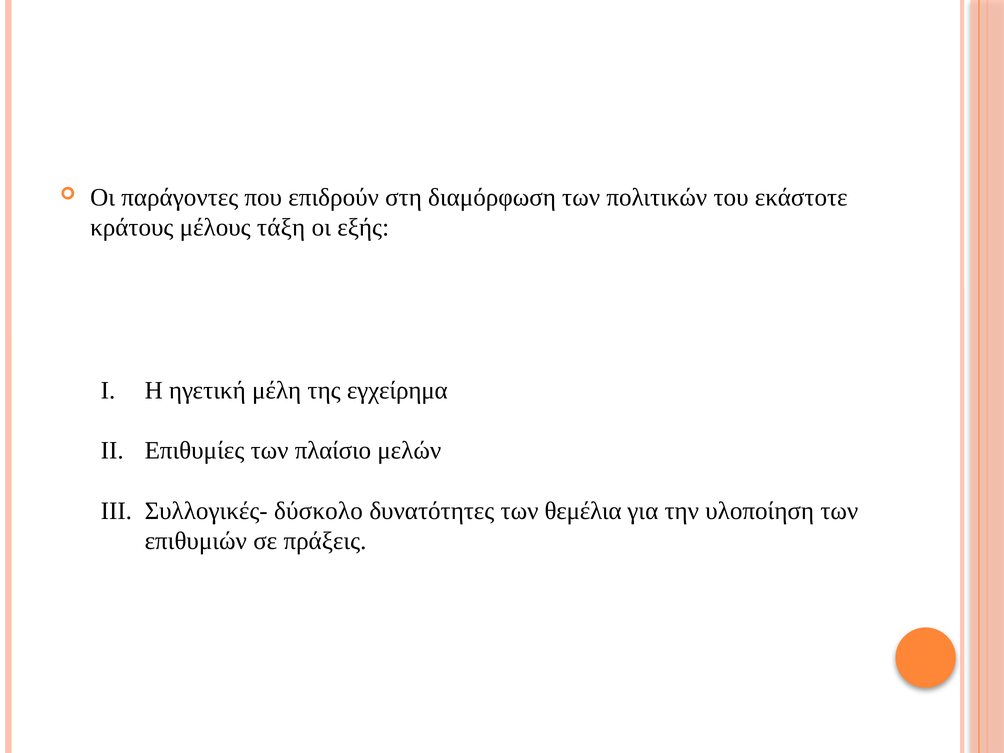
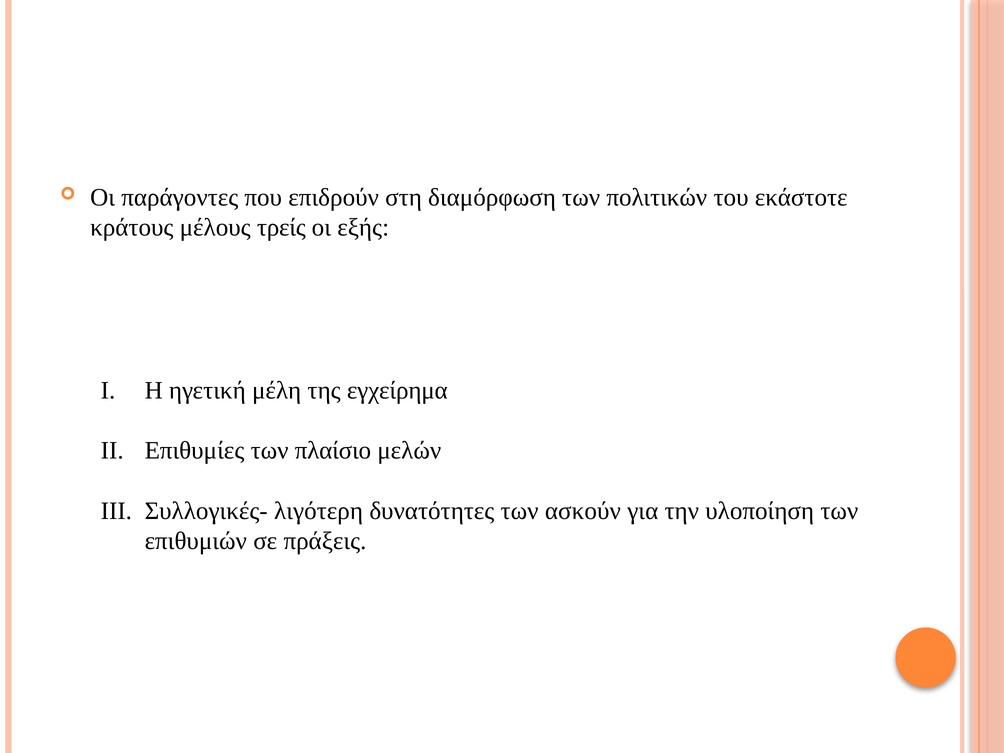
τάξη: τάξη -> τρείς (281, 228)
δύσκολο: δύσκολο -> λιγότερη (319, 511)
θεμέλια: θεμέλια -> ασκούν (583, 511)
